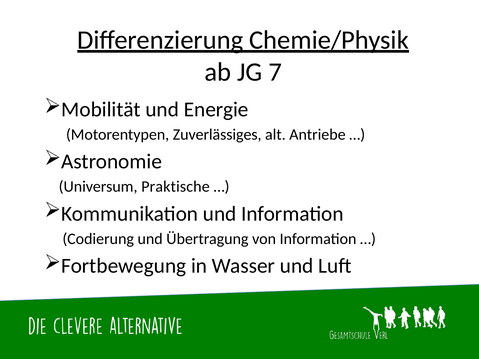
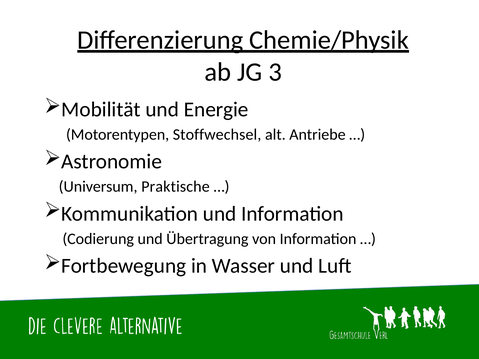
7: 7 -> 3 (275, 72)
Zuverlässiges: Zuverlässiges -> Stoffwechsel (217, 135)
